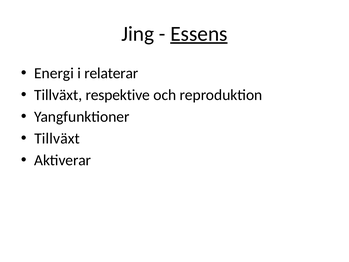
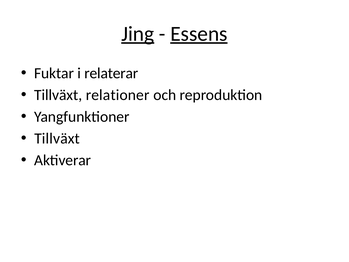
Jing underline: none -> present (138, 34)
Energi: Energi -> Fuktar (54, 73)
respektive: respektive -> relationer (118, 95)
